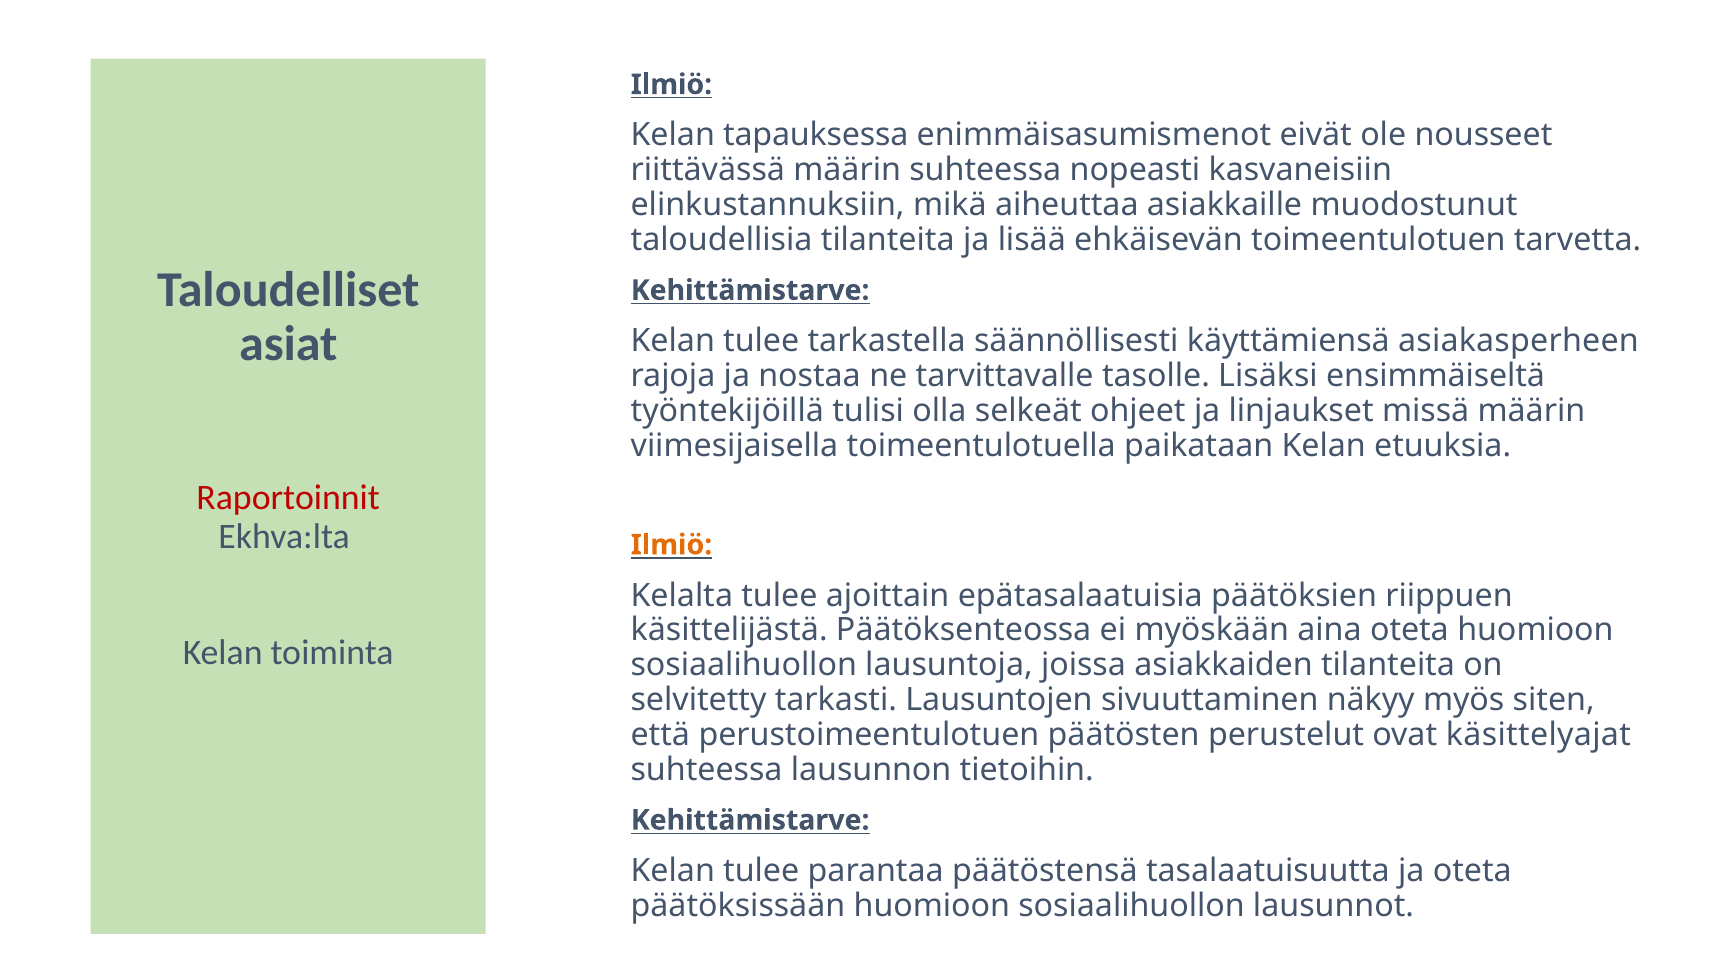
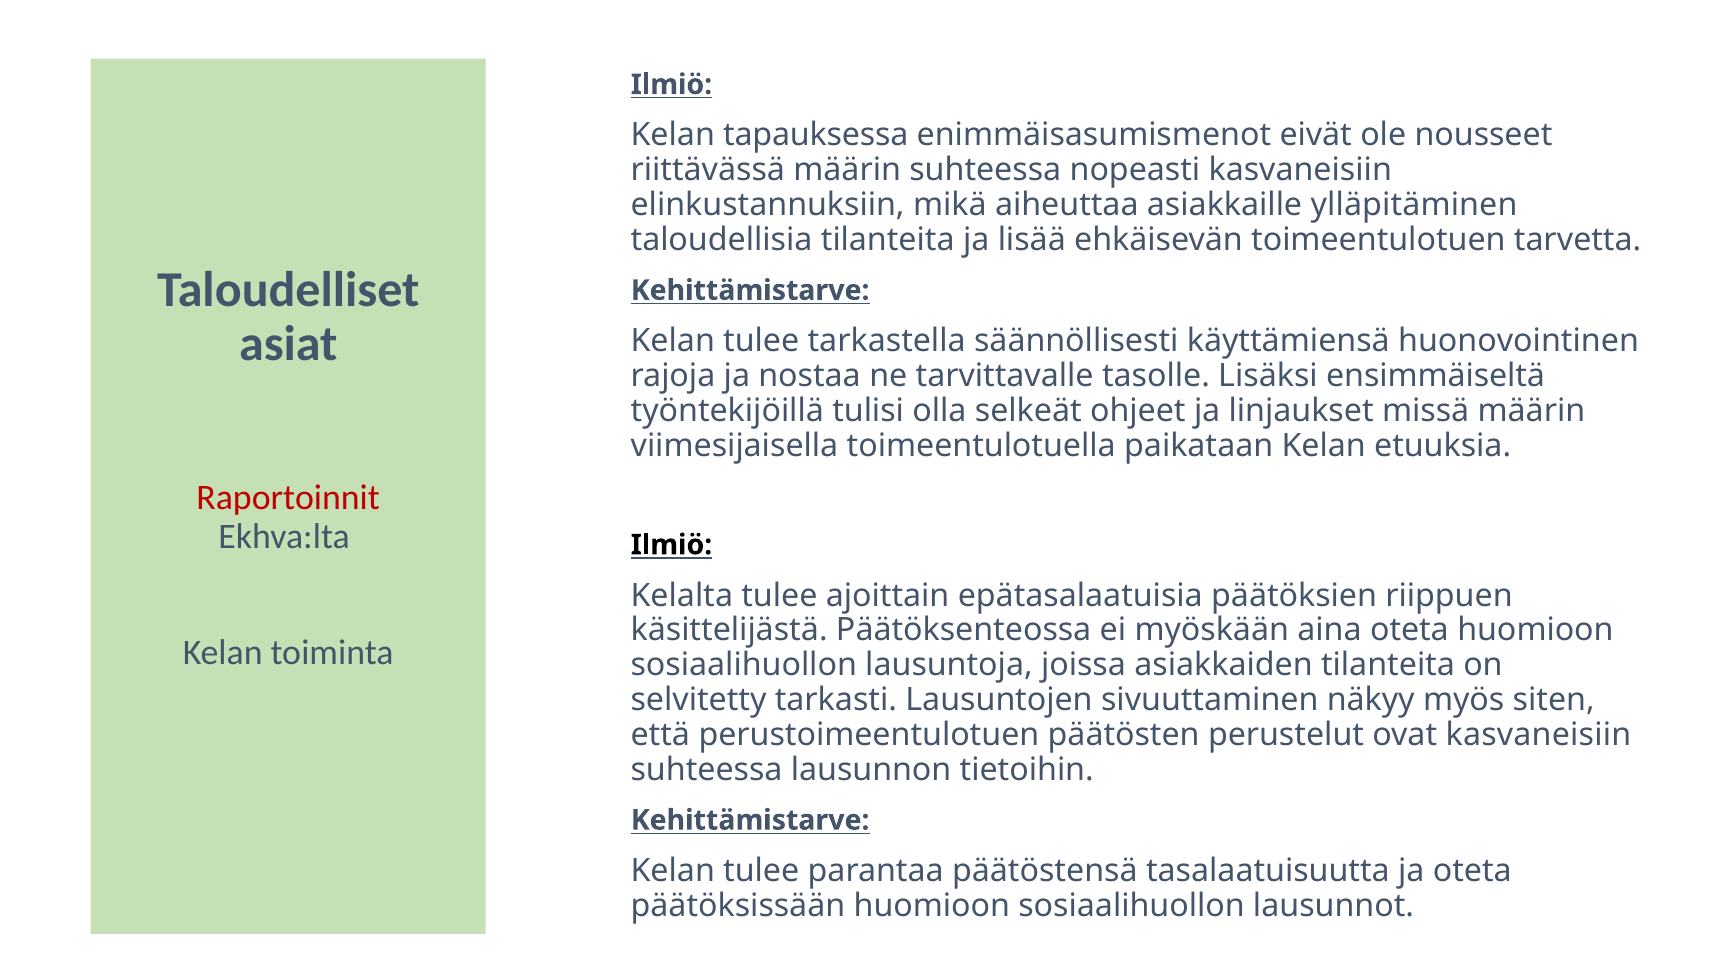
muodostunut: muodostunut -> ylläpitäminen (1414, 205)
asiakasperheen: asiakasperheen -> huonovointinen (1519, 341)
Ilmiö colour: orange -> black (671, 545)
ovat käsittelyajat: käsittelyajat -> kasvaneisiin (1538, 735)
